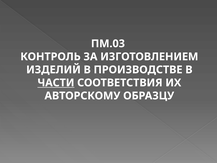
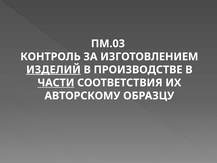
ИЗДЕЛИЙ underline: none -> present (53, 70)
